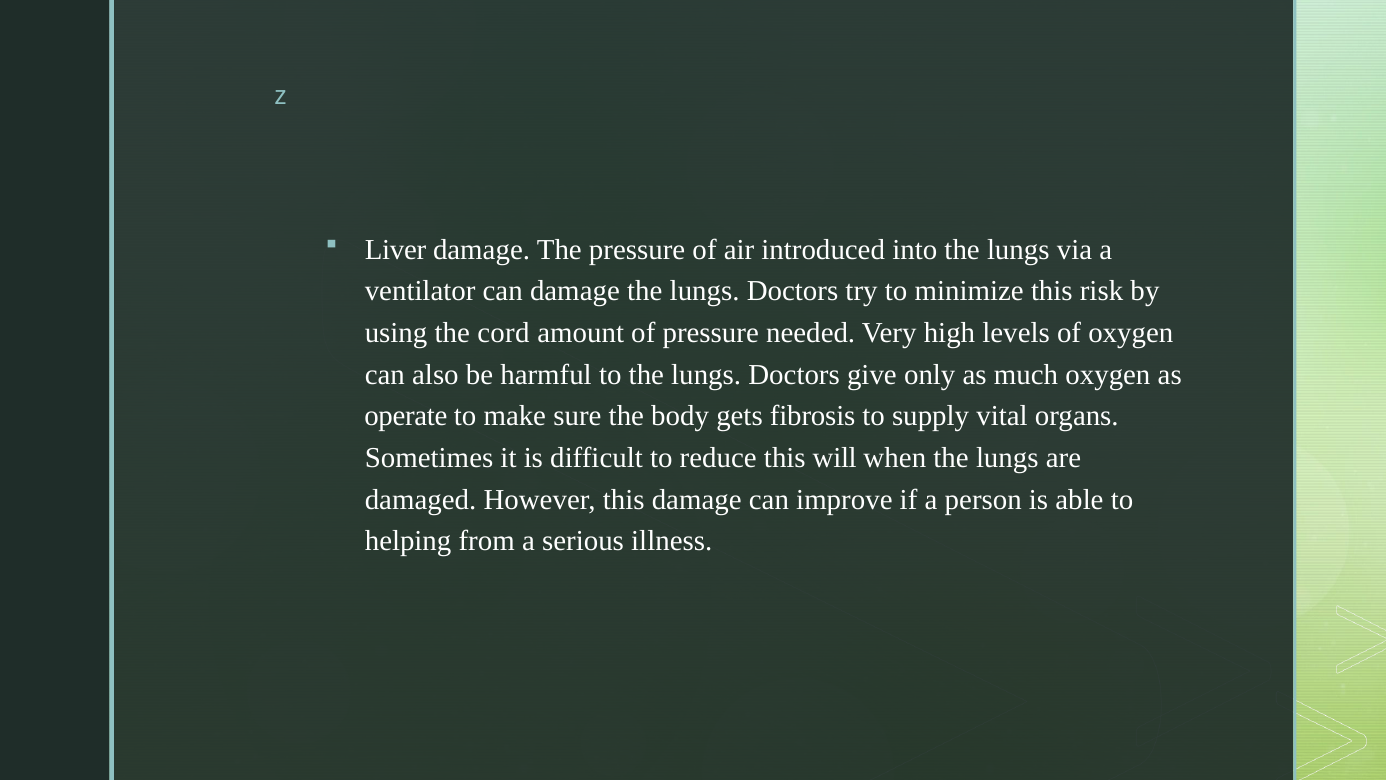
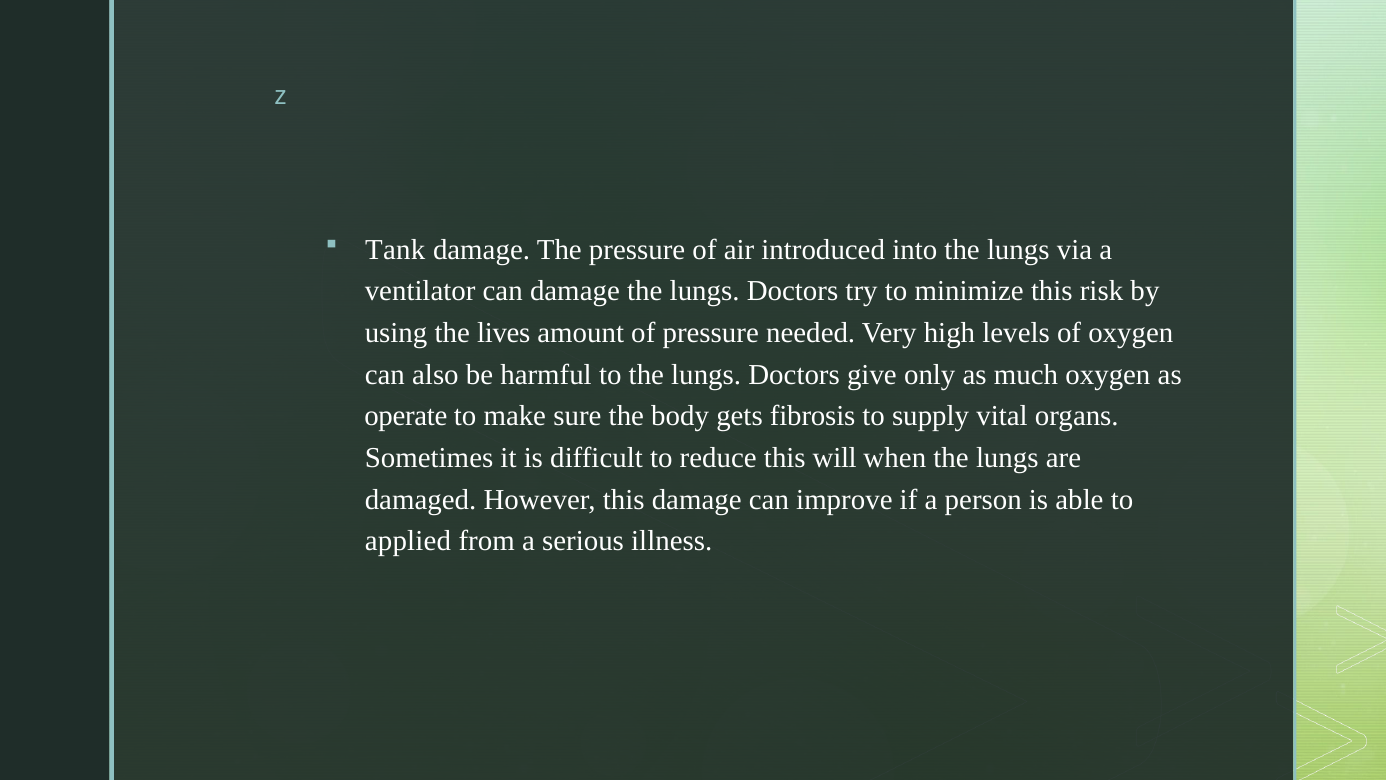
Liver: Liver -> Tank (395, 250)
cord: cord -> lives (504, 333)
helping: helping -> applied (408, 541)
